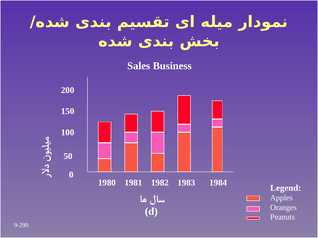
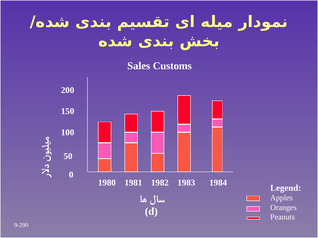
Business: Business -> Customs (172, 66)
